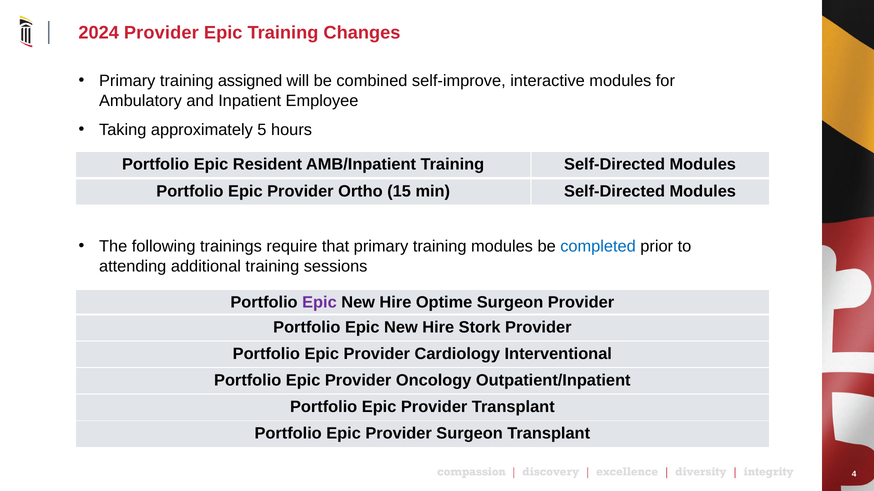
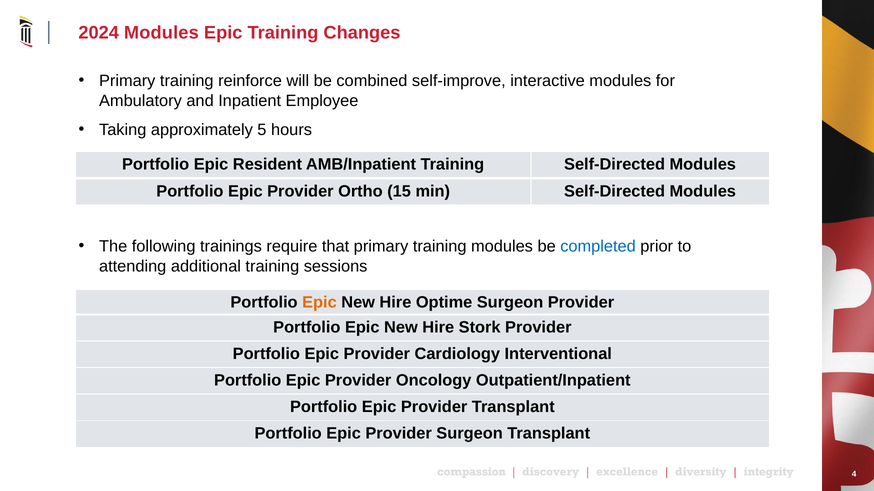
2024 Provider: Provider -> Modules (161, 33)
assigned: assigned -> reinforce (250, 81)
Epic colour: purple -> orange (319, 303)
